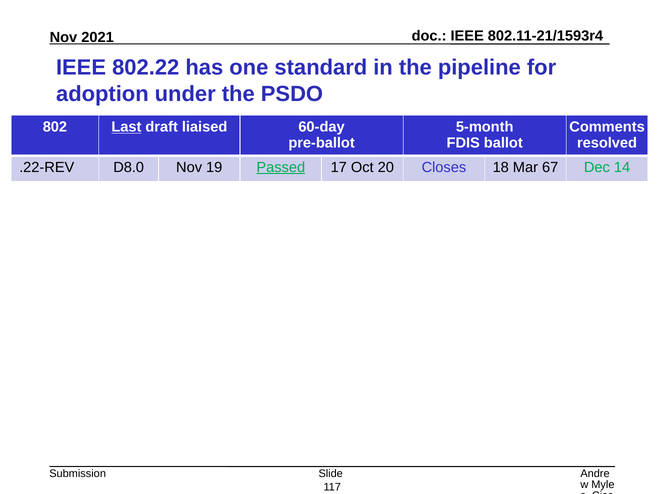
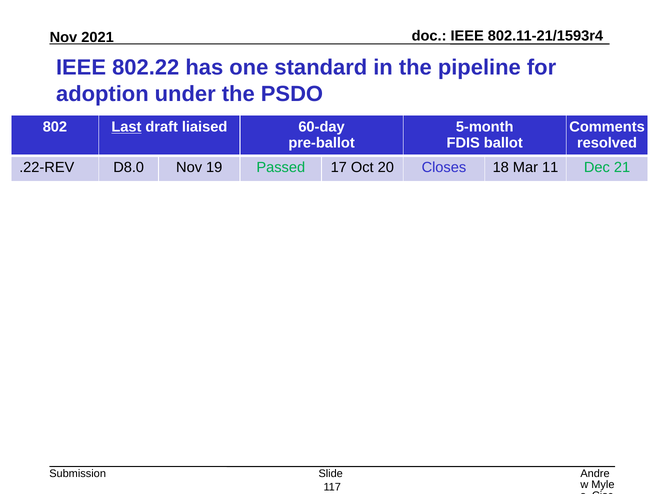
Passed underline: present -> none (281, 167)
67: 67 -> 11 (550, 167)
14: 14 -> 21 (622, 167)
